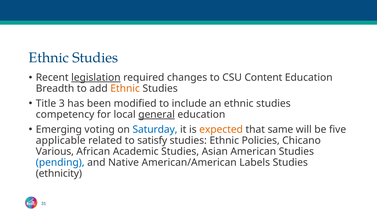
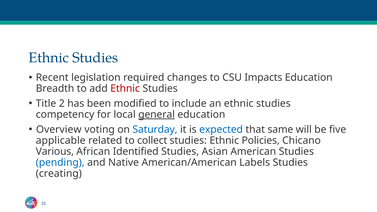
legislation underline: present -> none (96, 78)
Content: Content -> Impacts (263, 78)
Ethnic colour: orange -> red (125, 89)
3: 3 -> 2 (62, 104)
Emerging: Emerging -> Overview (59, 130)
expected colour: orange -> blue (221, 130)
satisfy: satisfy -> collect (152, 141)
Academic: Academic -> Identified (136, 152)
ethnicity: ethnicity -> creating (59, 174)
